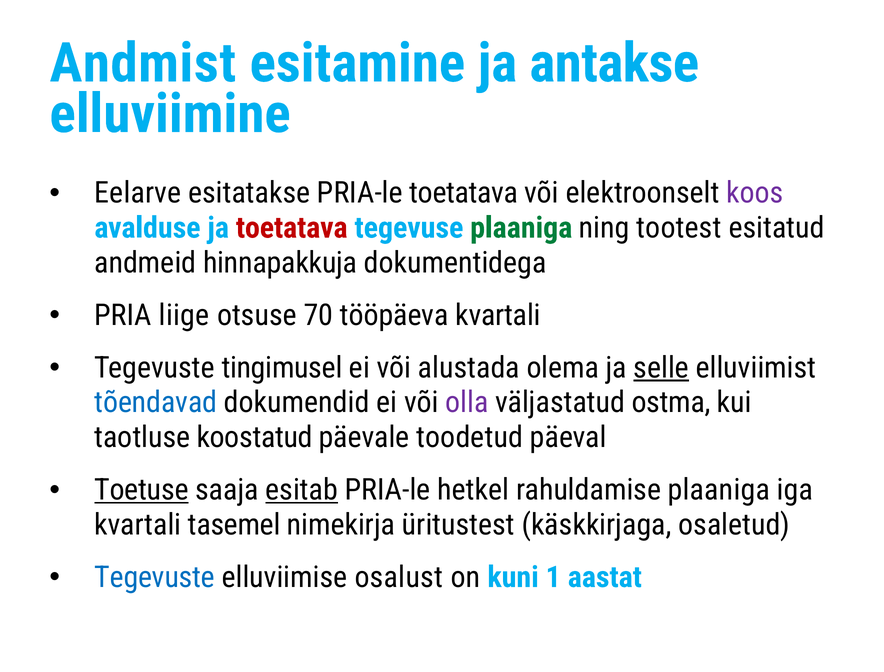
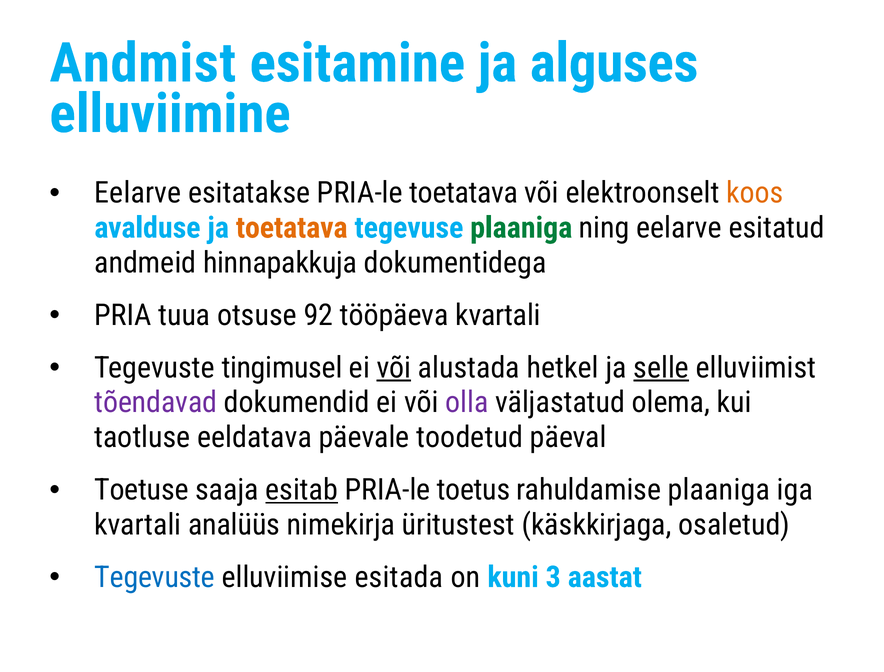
antakse: antakse -> alguses (614, 63)
koos colour: purple -> orange (755, 193)
toetatava colour: red -> orange (292, 228)
ning tootest: tootest -> eelarve (679, 228)
liige: liige -> tuua (184, 315)
70: 70 -> 92 (318, 315)
või underline: none -> present (394, 368)
olema: olema -> hetkel (563, 368)
tõendavad colour: blue -> purple (156, 402)
ostma: ostma -> olema (671, 402)
koostatud: koostatud -> eeldatava (254, 437)
Toetuse underline: present -> none (141, 490)
hetkel: hetkel -> toetus (474, 490)
tasemel: tasemel -> analüüs (234, 525)
osalust: osalust -> esitada (399, 577)
1: 1 -> 3 (553, 577)
